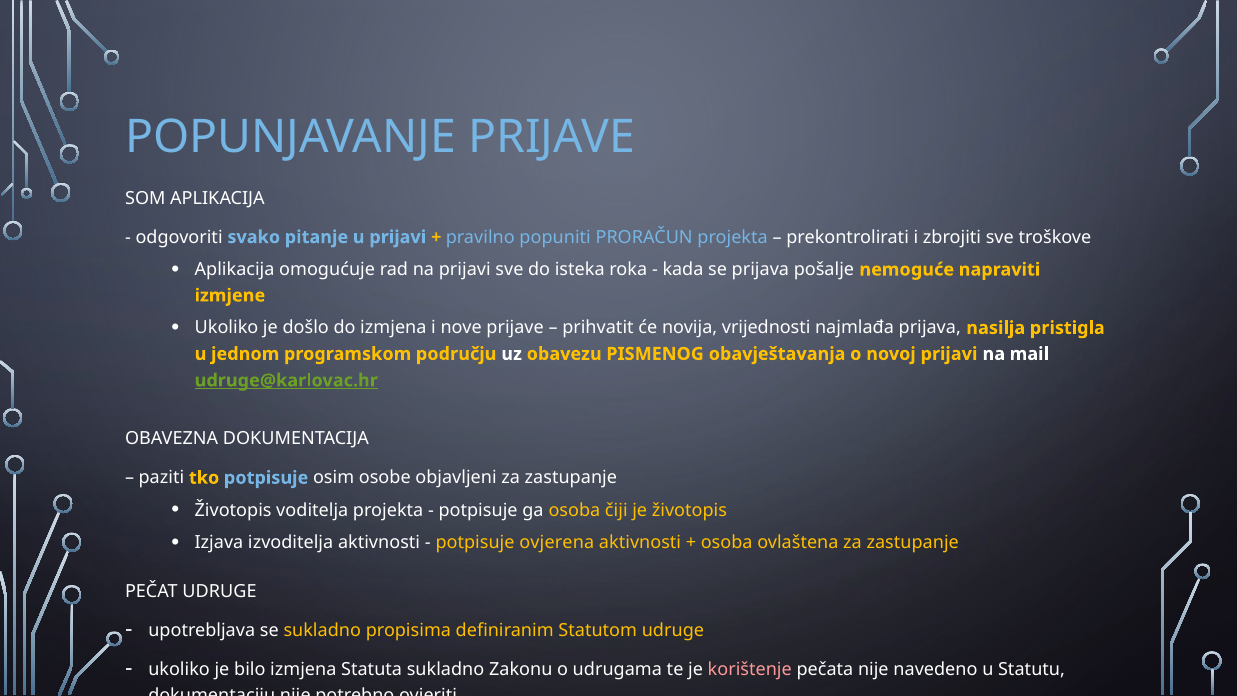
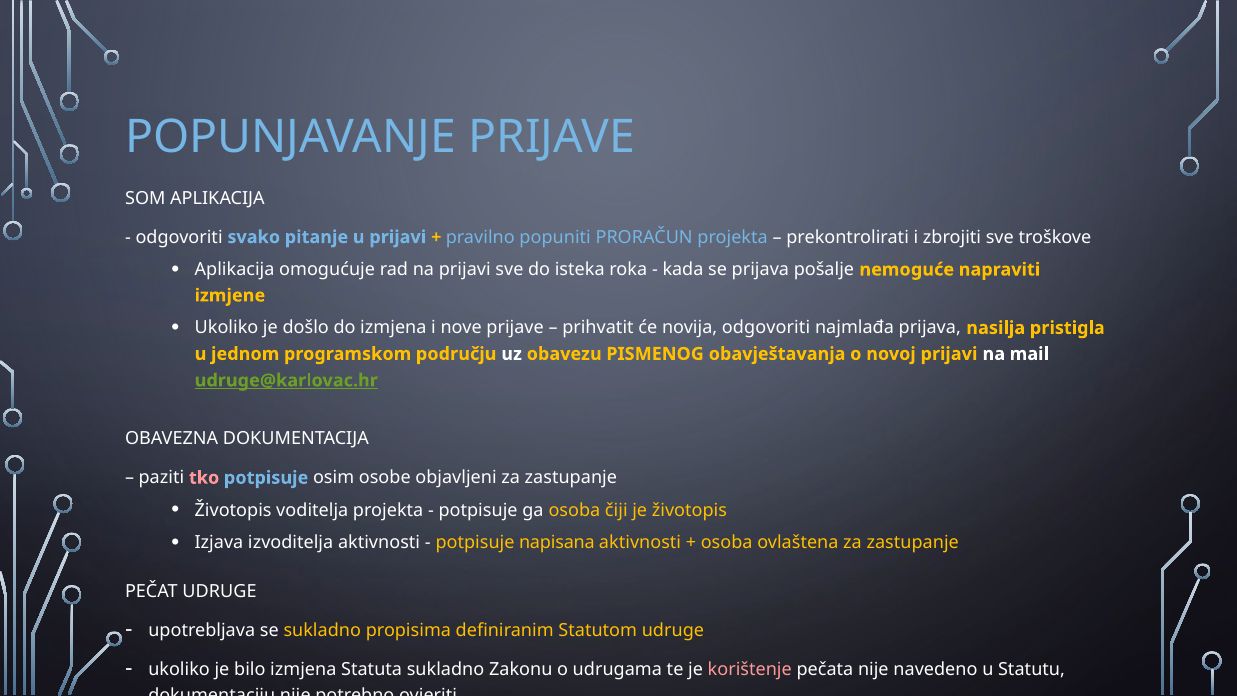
novija vrijednosti: vrijednosti -> odgovoriti (766, 328)
tko colour: yellow -> pink (204, 478)
ovjerena: ovjerena -> napisana (557, 542)
